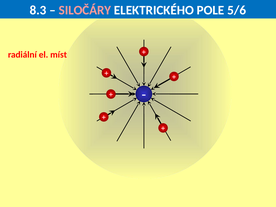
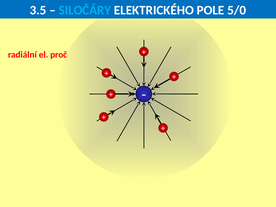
8.3: 8.3 -> 3.5 (38, 10)
SILOČÁRY colour: pink -> light blue (85, 10)
5/6: 5/6 -> 5/0 (237, 10)
míst: míst -> proč (59, 55)
